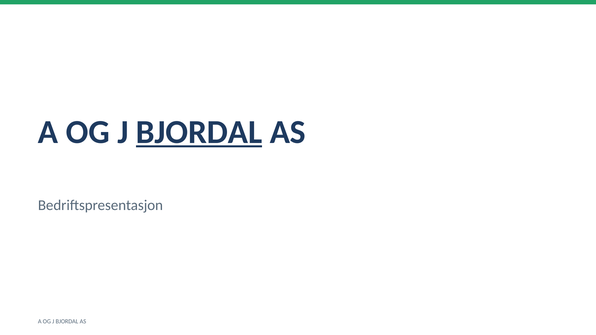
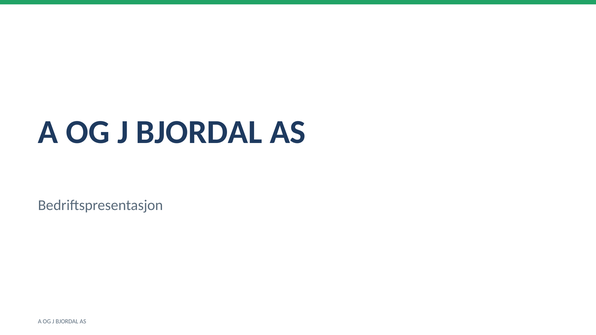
BJORDAL underline: present -> none (199, 132)
